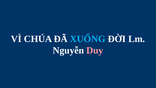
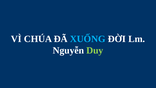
Duy colour: pink -> light green (95, 50)
